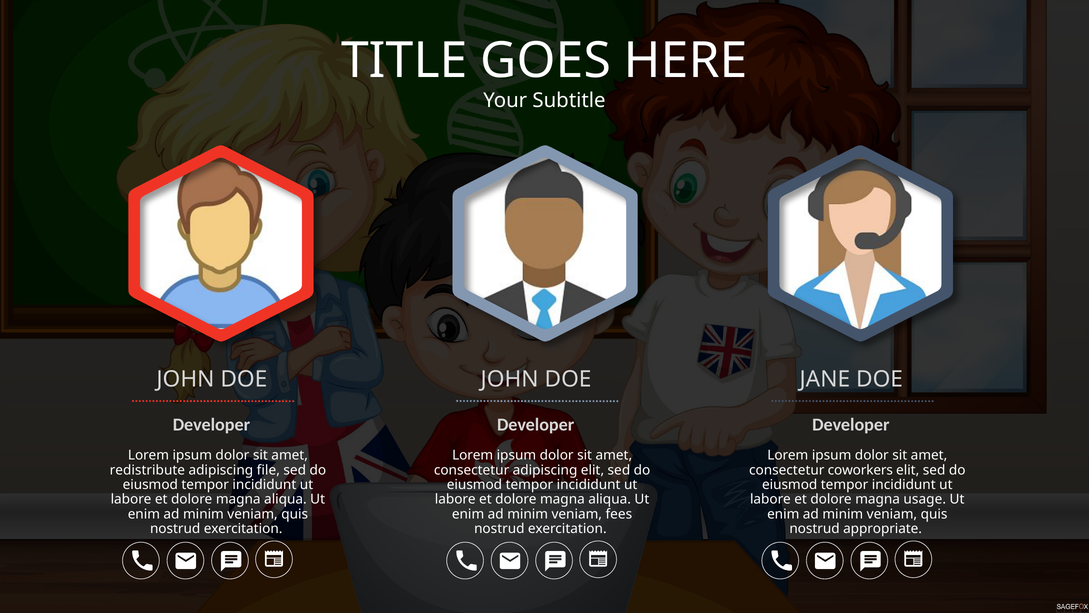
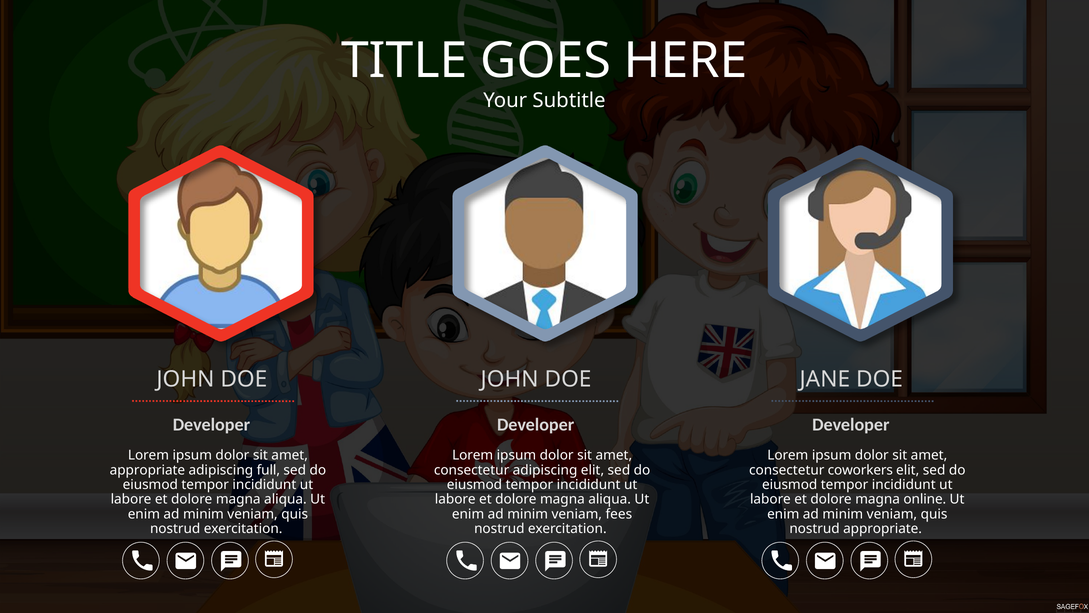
redistribute: redistribute -> appropriate (147, 470)
file: file -> full (268, 470)
usage: usage -> online (925, 499)
